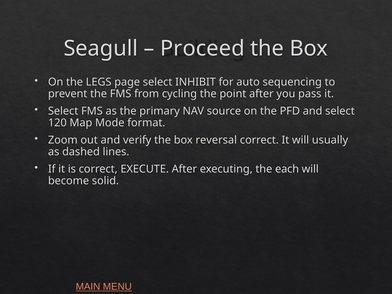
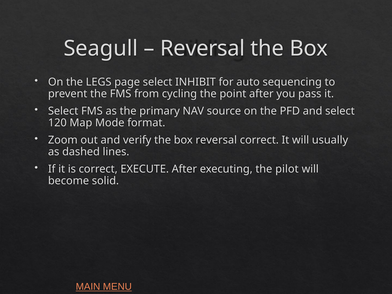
Proceed: Proceed -> Reversal (203, 48)
each: each -> pilot (287, 169)
